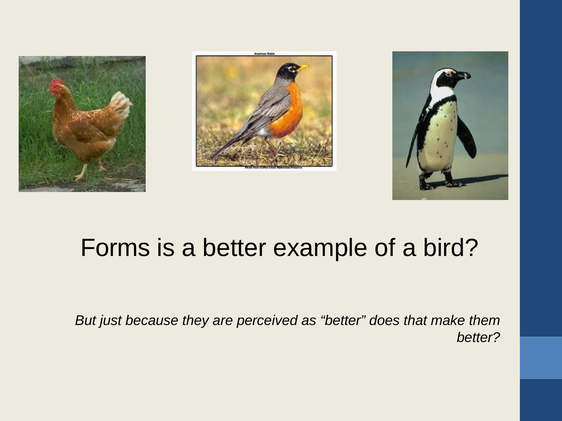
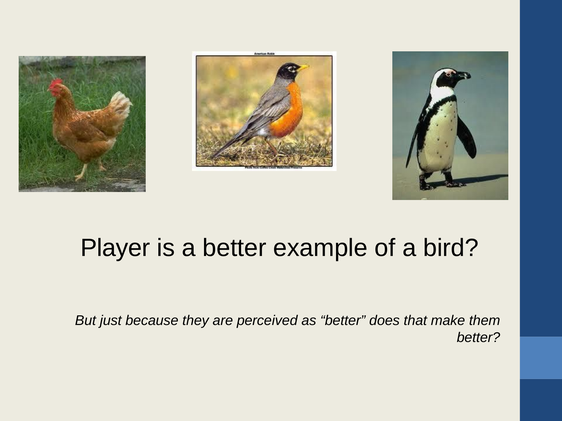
Forms: Forms -> Player (115, 248)
